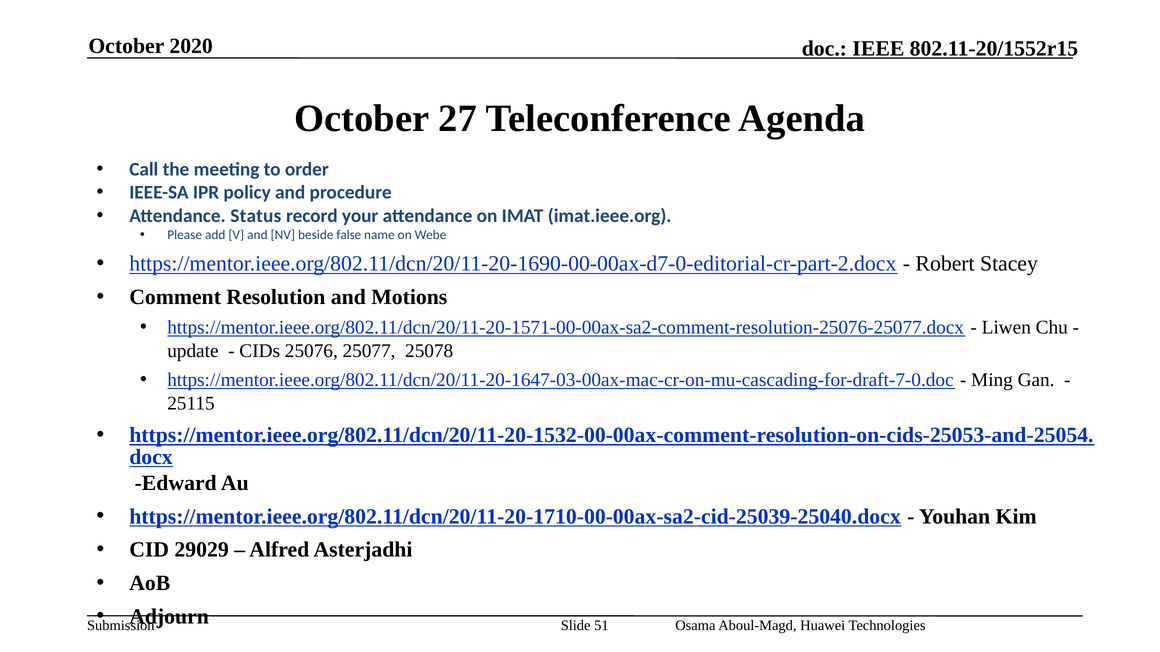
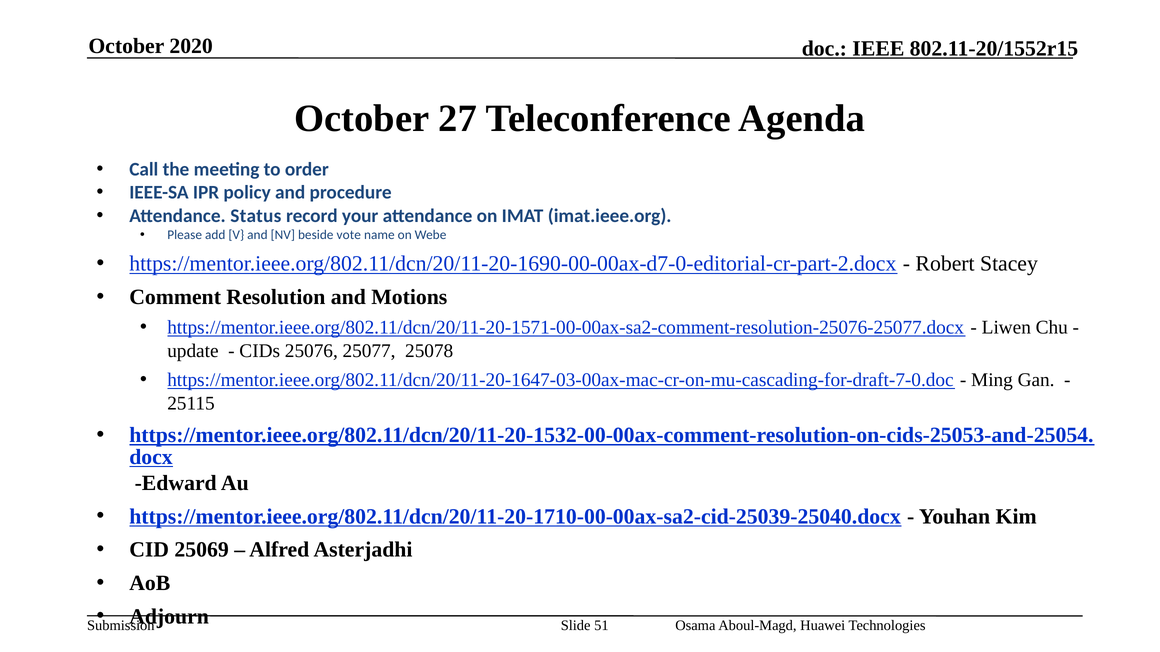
false: false -> vote (349, 235)
29029: 29029 -> 25069 (202, 550)
